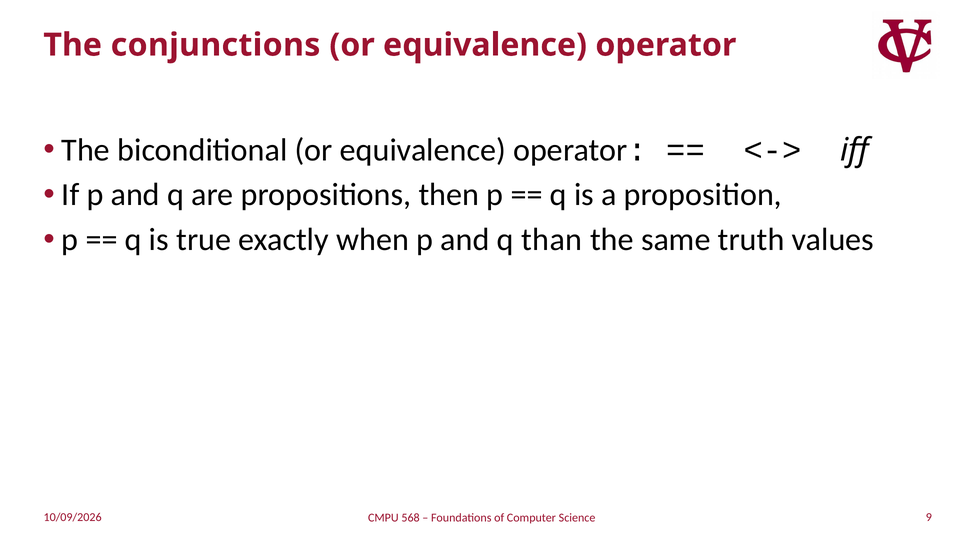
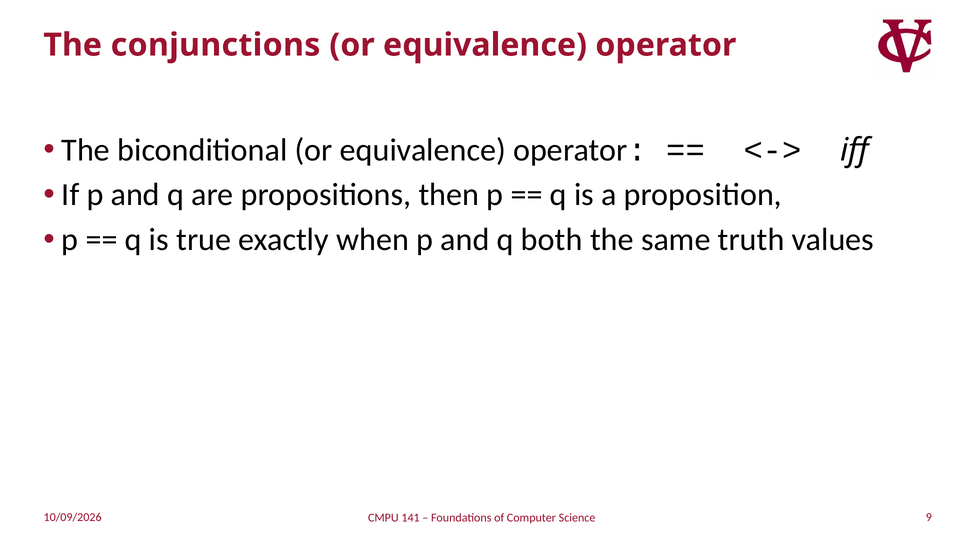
than: than -> both (552, 240)
568: 568 -> 141 (411, 518)
